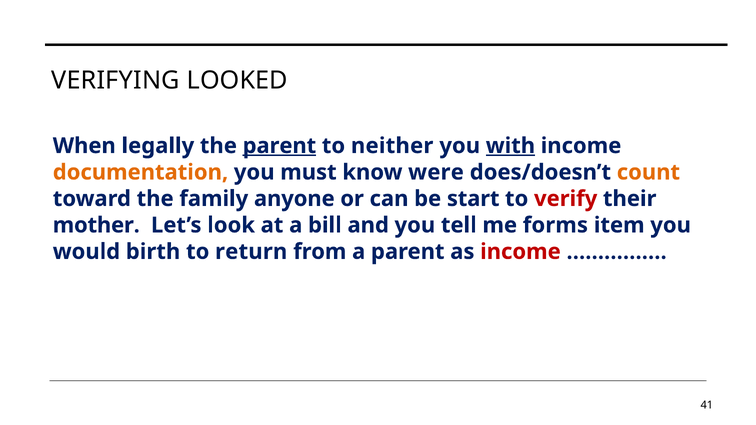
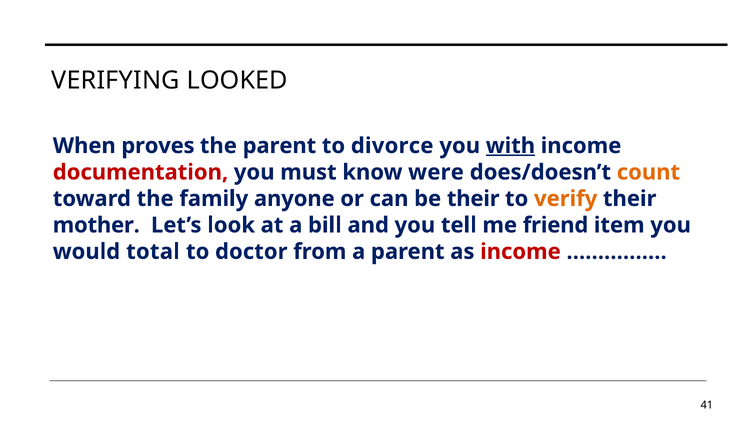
legally: legally -> proves (158, 146)
parent underline: present -> none (279, 146)
neither: neither -> divorce (392, 146)
documentation colour: orange -> red (140, 172)
be start: start -> their (473, 199)
verify colour: red -> orange (566, 199)
forms: forms -> friend (556, 225)
birth: birth -> total (153, 252)
return: return -> doctor (251, 252)
